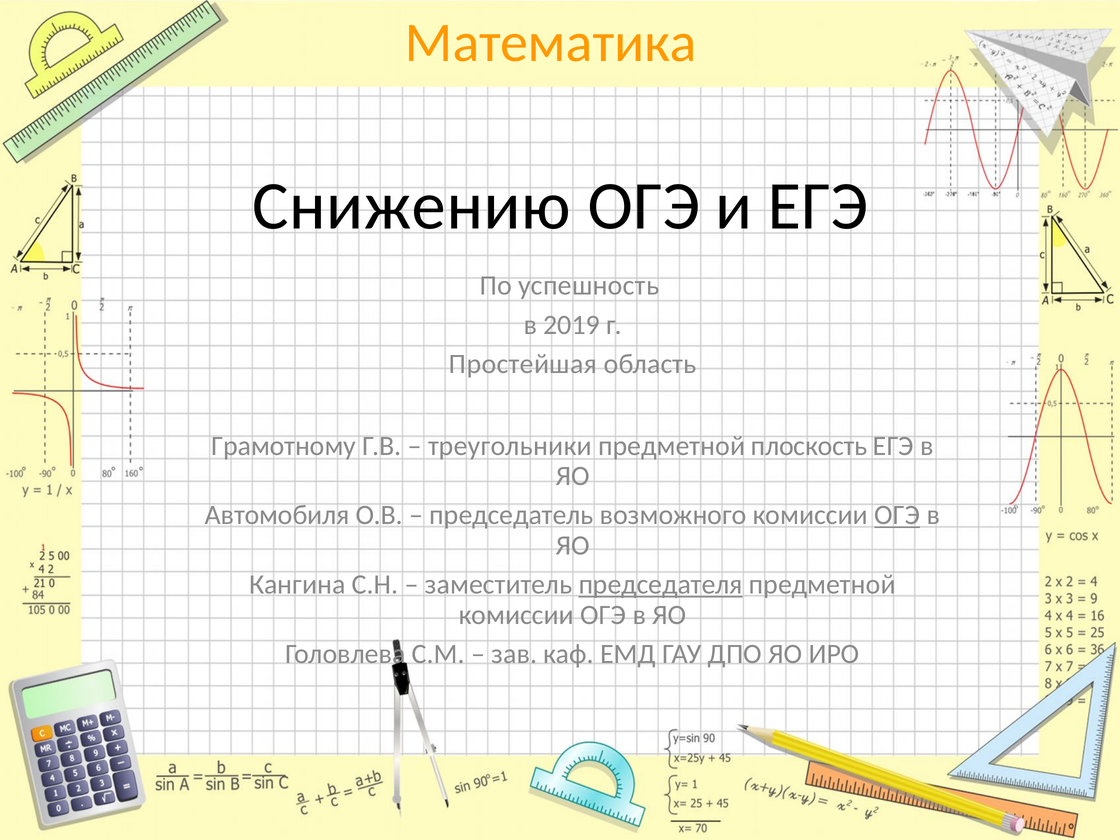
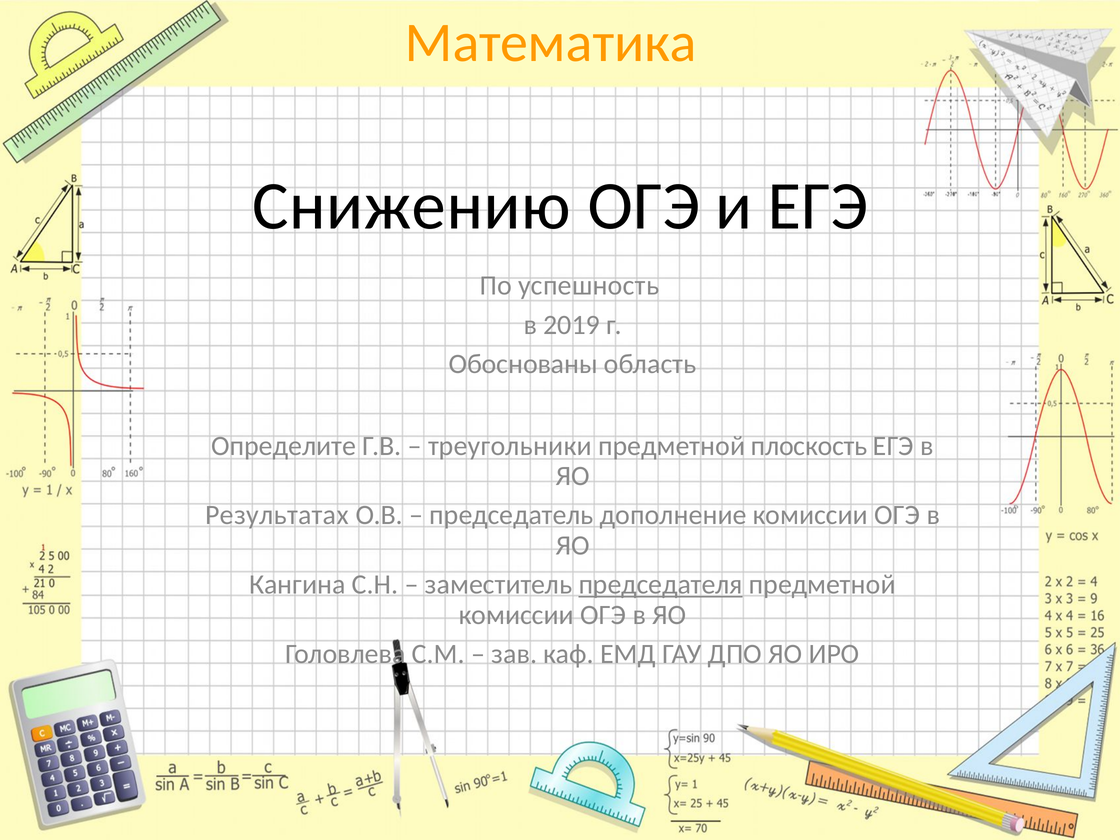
Простейшая: Простейшая -> Обоснованы (523, 364)
Грамотному: Грамотному -> Определите (284, 446)
Автомобиля: Автомобиля -> Результатах (277, 515)
возможного: возможного -> дополнение (673, 515)
ОГЭ underline: present -> none (897, 515)
